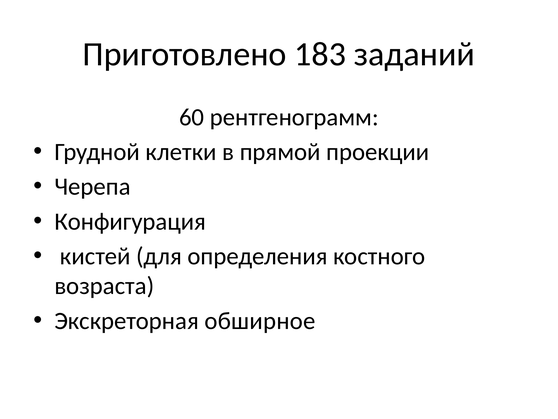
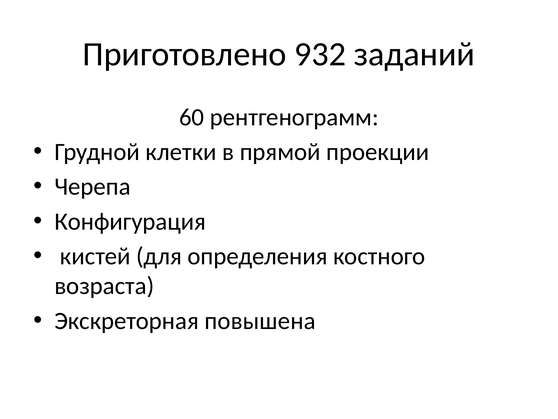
183: 183 -> 932 (320, 54)
обширное: обширное -> повышена (260, 320)
